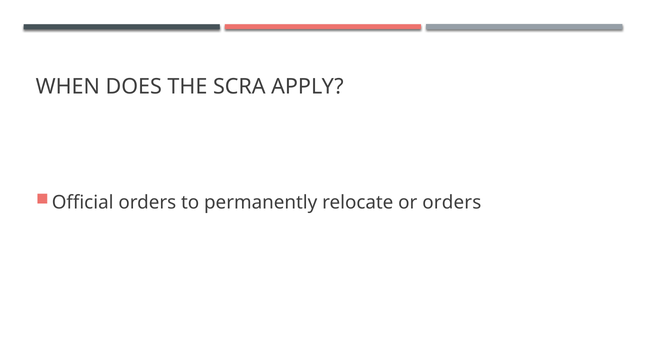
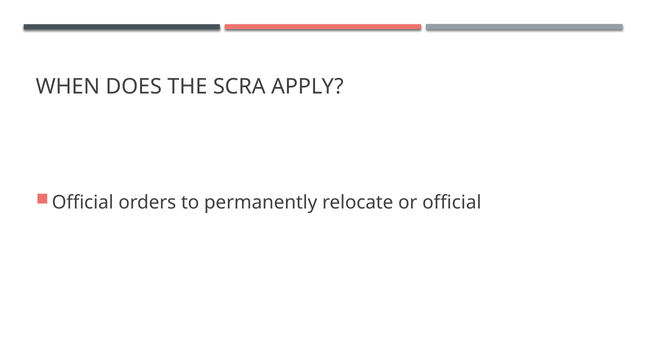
or orders: orders -> official (452, 202)
